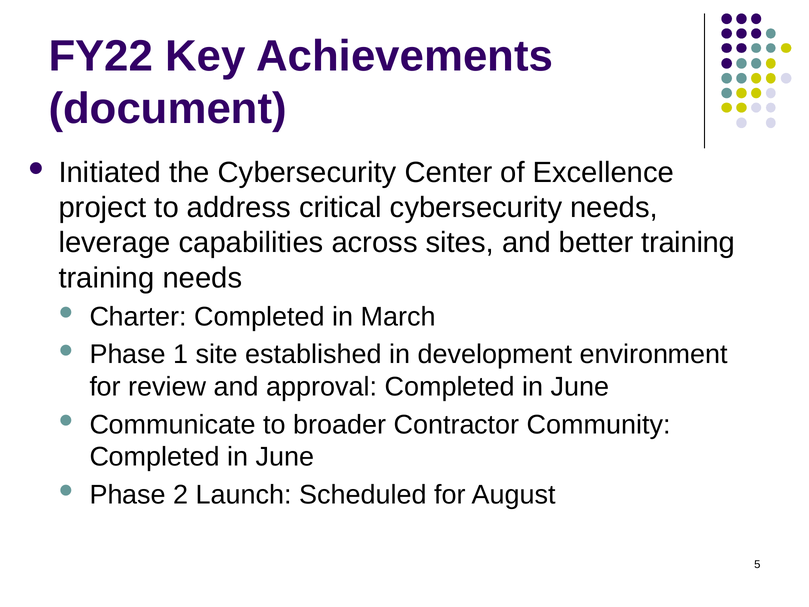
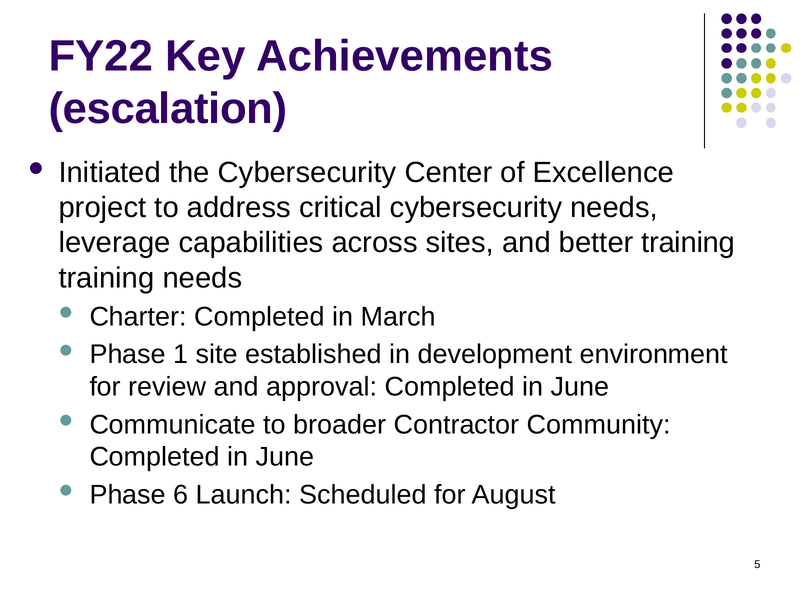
document: document -> escalation (168, 109)
2: 2 -> 6 (181, 495)
